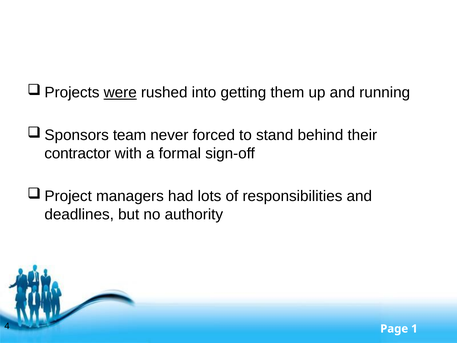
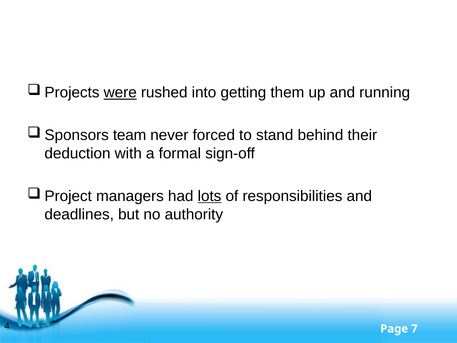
contractor: contractor -> deduction (78, 153)
lots underline: none -> present (210, 196)
1: 1 -> 7 (414, 329)
